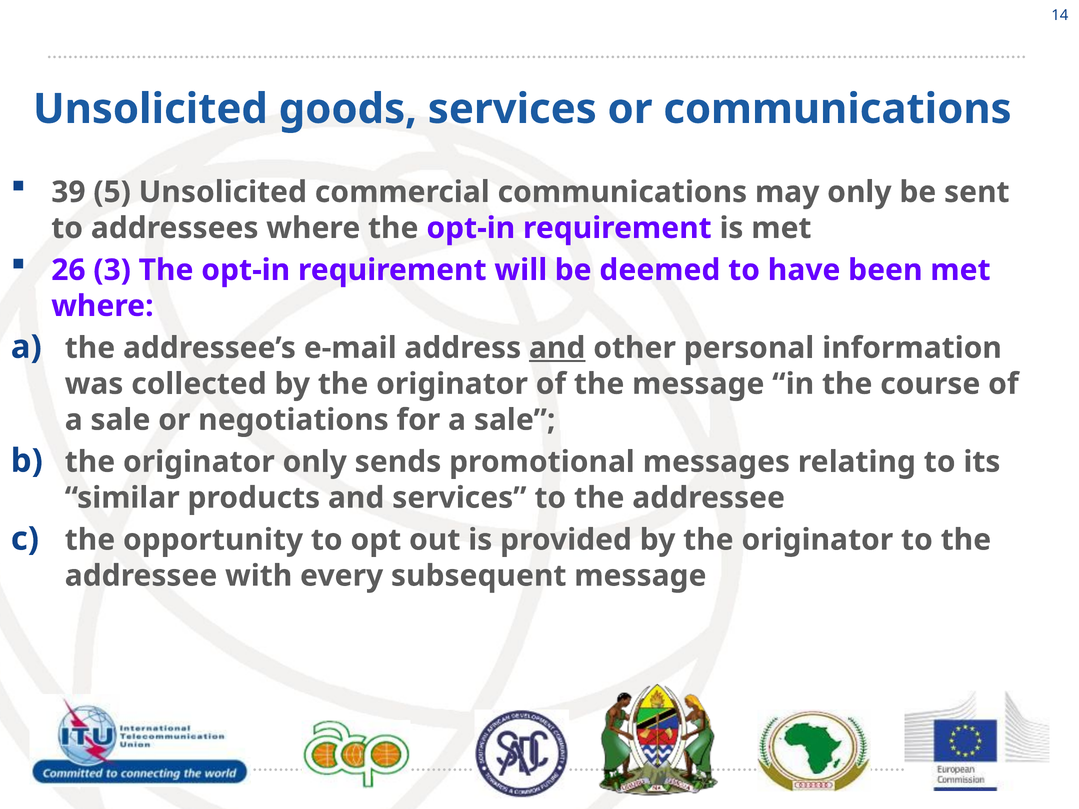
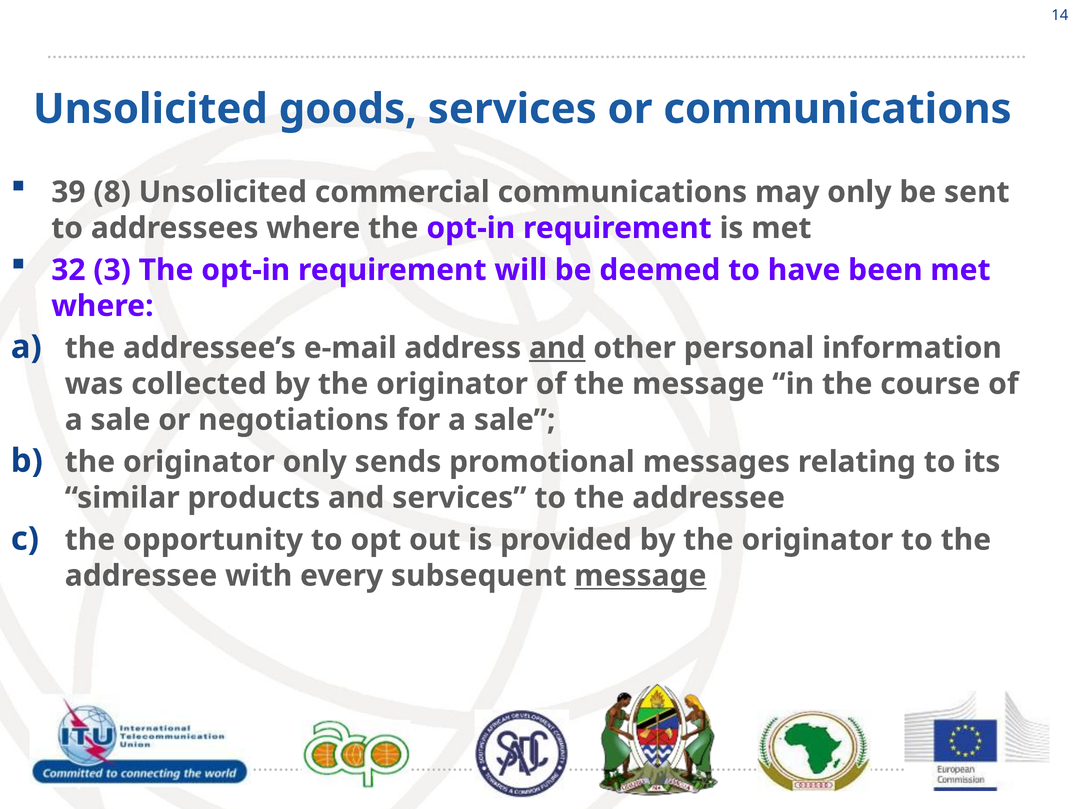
5: 5 -> 8 (112, 192)
26: 26 -> 32 (68, 270)
message underline: none -> present (640, 576)
